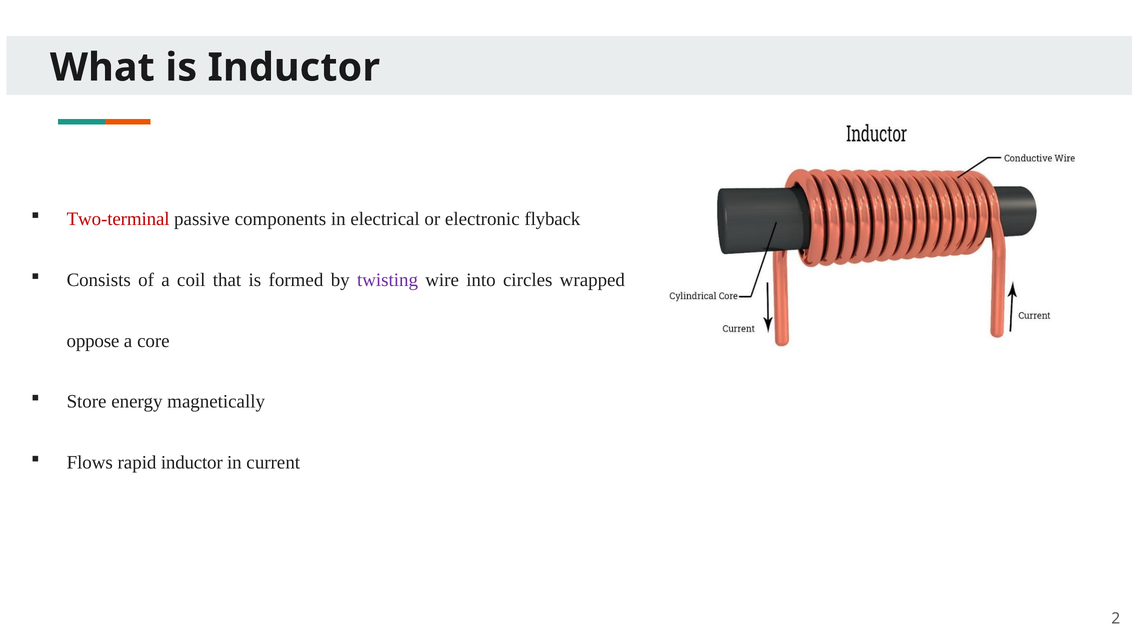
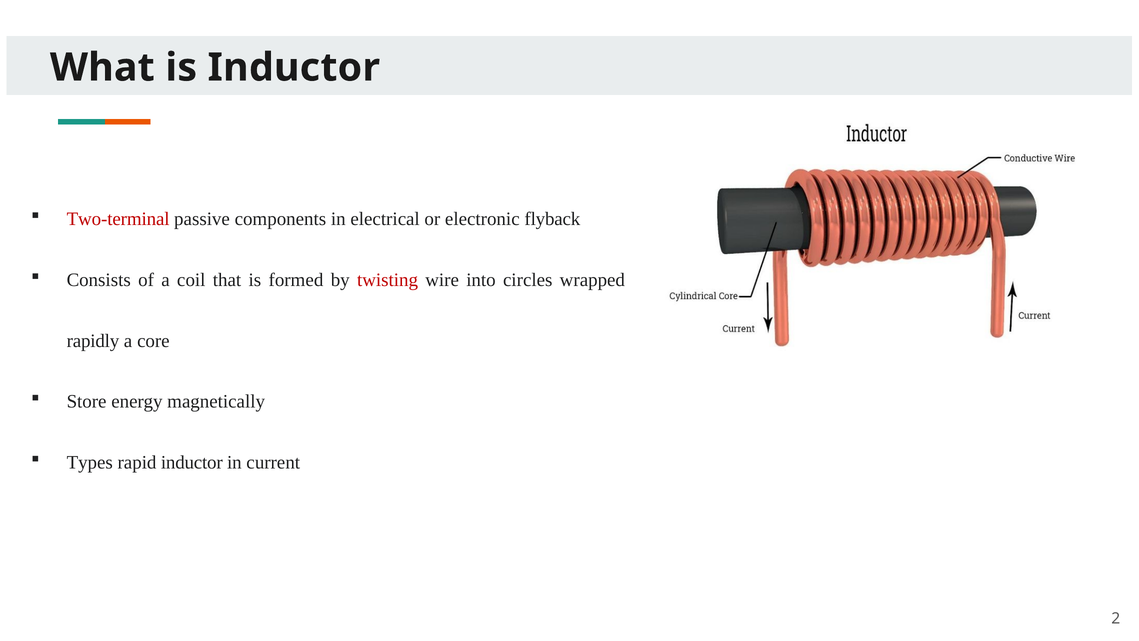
twisting colour: purple -> red (388, 280)
oppose: oppose -> rapidly (93, 341)
Flows: Flows -> Types (90, 462)
